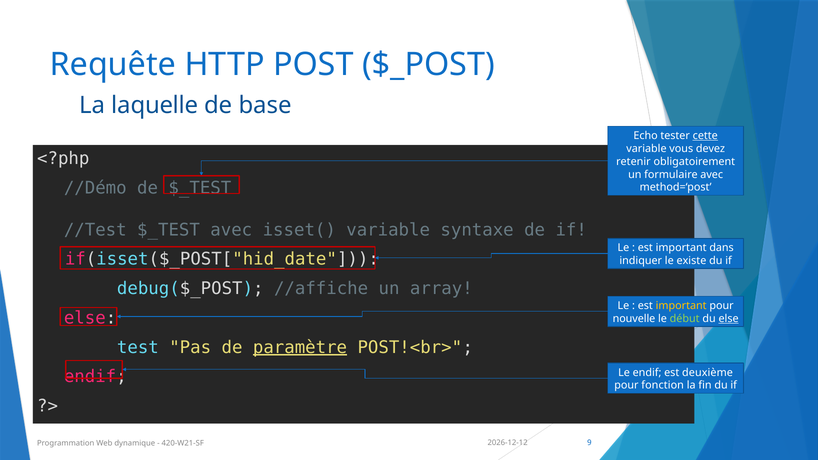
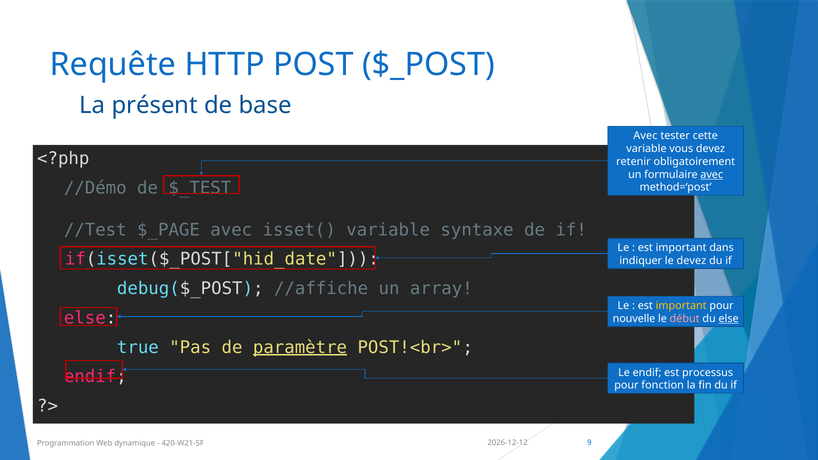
laquelle: laquelle -> présent (155, 106)
Echo: Echo -> Avec (645, 136)
cette underline: present -> none (705, 136)
avec underline: none -> present (712, 174)
//Test $_TEST: $_TEST -> $_PAGE (169, 230)
le existe: existe -> devez (691, 261)
début colour: light green -> pink (685, 319)
test: test -> true (138, 347)
deuxième: deuxième -> processus (708, 373)
